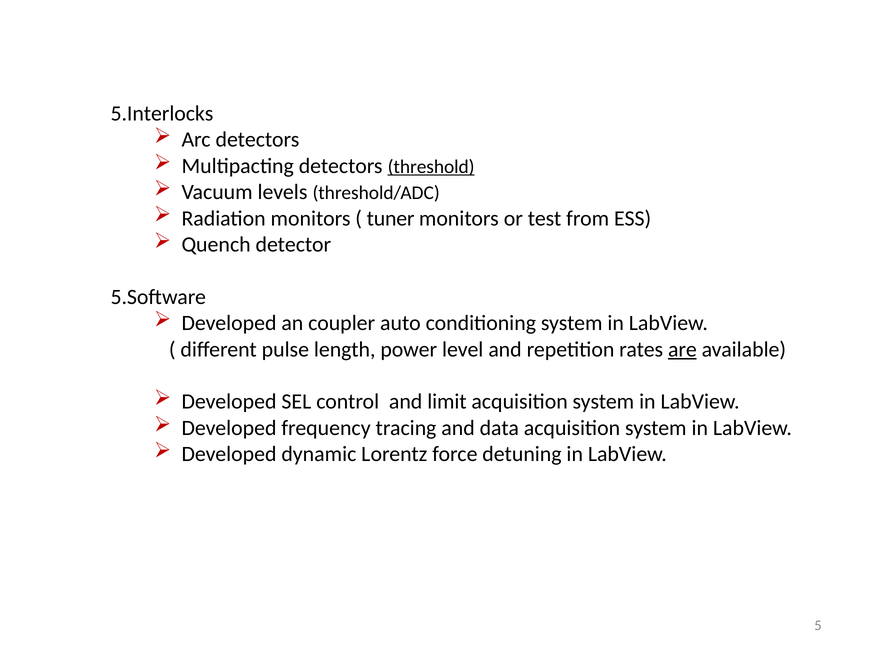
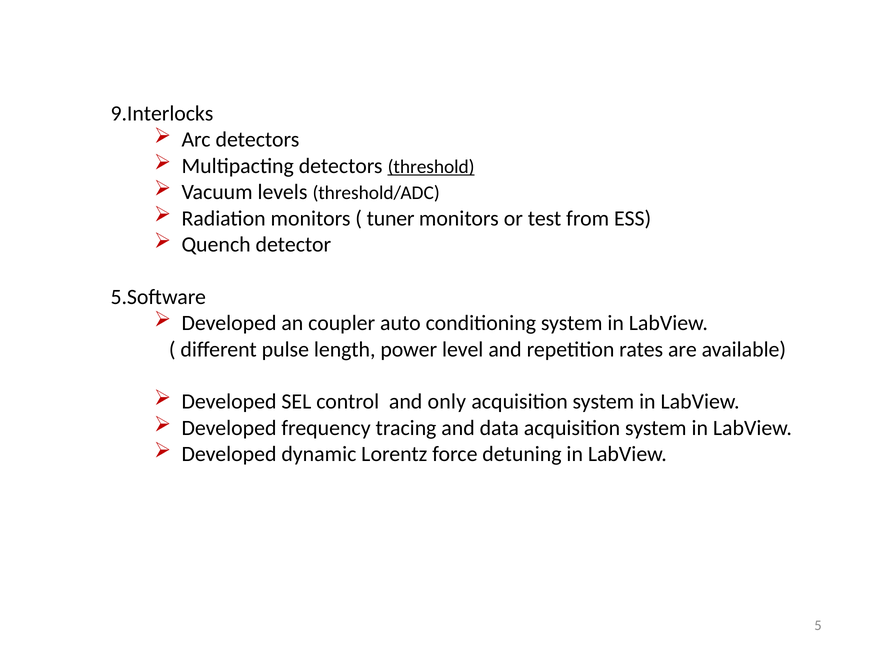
5.Interlocks: 5.Interlocks -> 9.Interlocks (162, 114)
are underline: present -> none (682, 350)
limit: limit -> only (447, 402)
